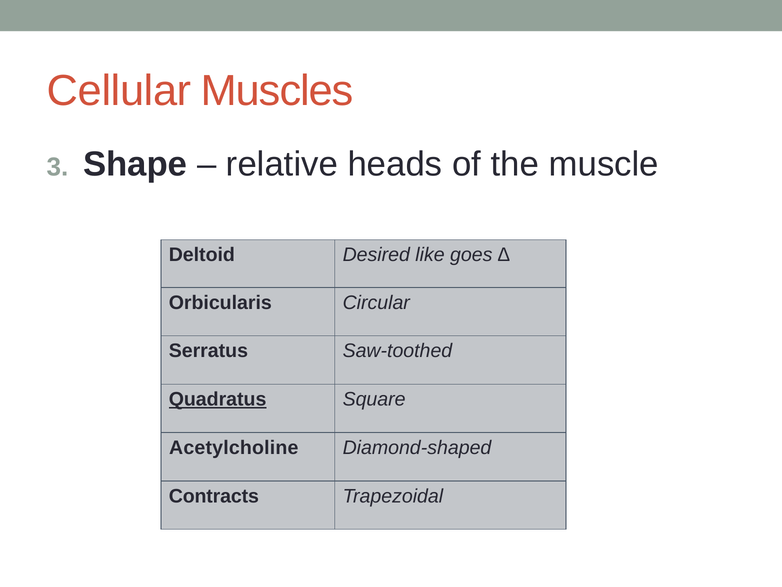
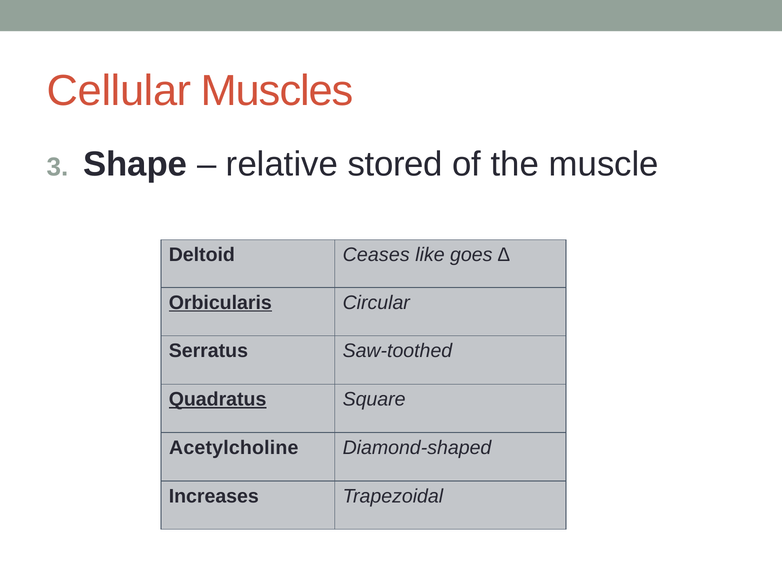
heads: heads -> stored (395, 164)
Desired: Desired -> Ceases (376, 255)
Orbicularis underline: none -> present (220, 302)
Contracts: Contracts -> Increases (214, 496)
